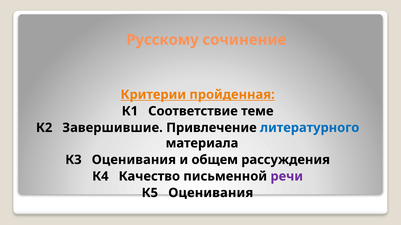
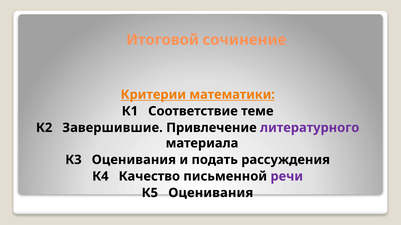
Русскому: Русскому -> Итоговой (163, 40)
пройденная: пройденная -> математики (232, 95)
литературного colour: blue -> purple (310, 128)
общем: общем -> подать (215, 160)
